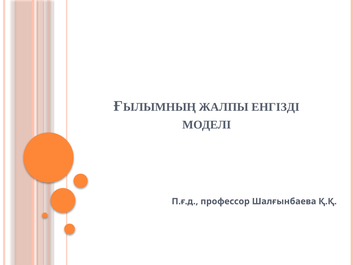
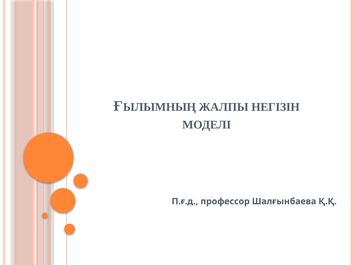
ЕНГІЗДІ: ЕНГІЗДІ -> НЕГІЗІН (276, 107)
